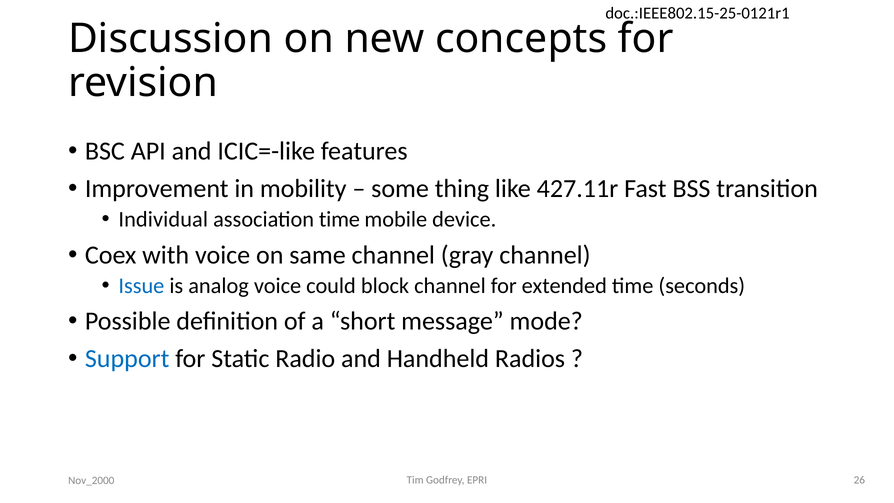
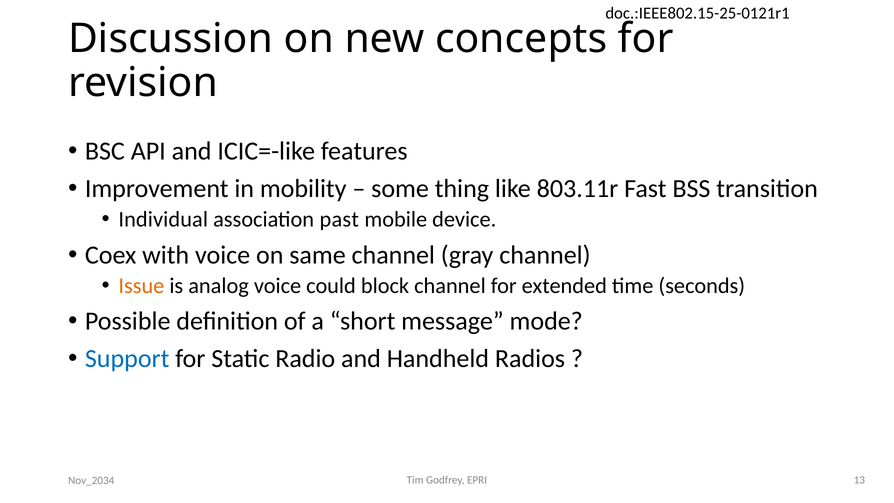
427.11r: 427.11r -> 803.11r (577, 189)
association time: time -> past (339, 219)
Issue colour: blue -> orange (141, 286)
26: 26 -> 13 (859, 480)
Nov_2000: Nov_2000 -> Nov_2034 (91, 480)
